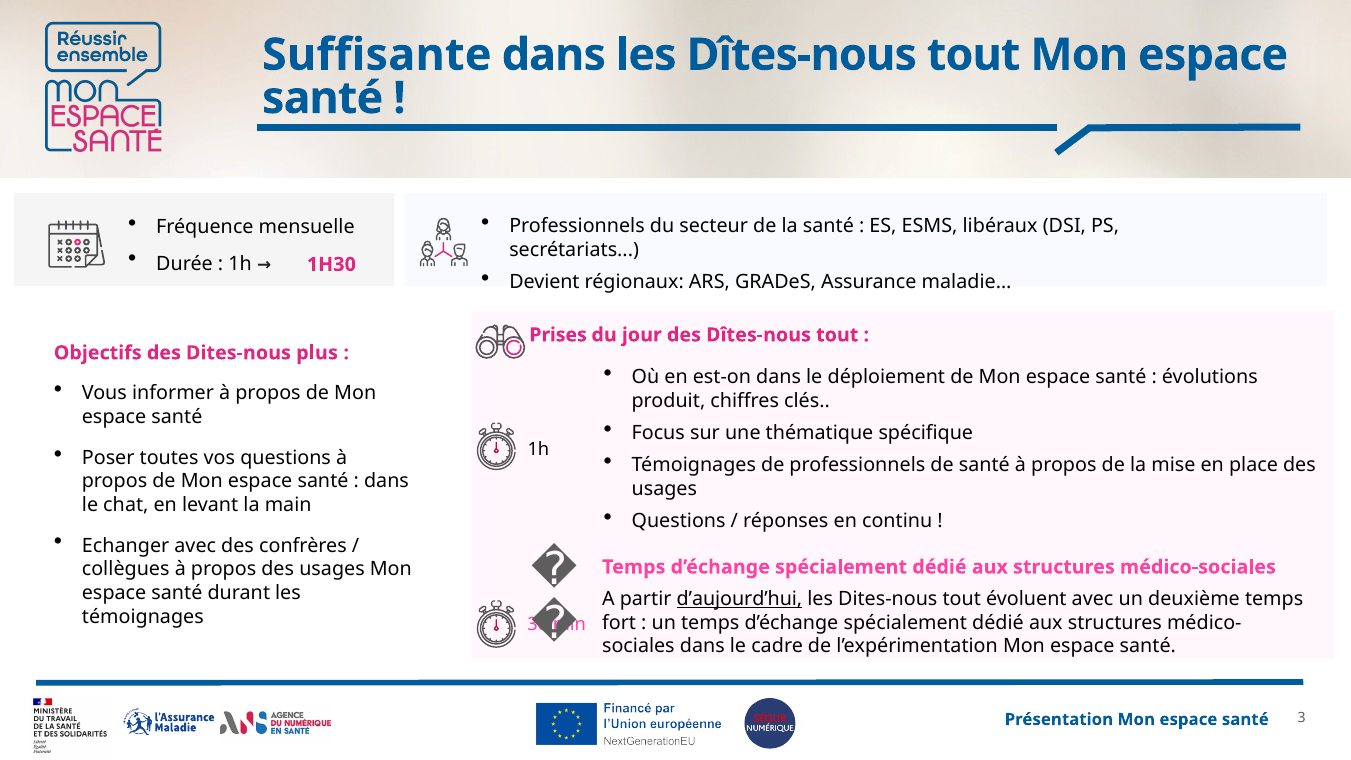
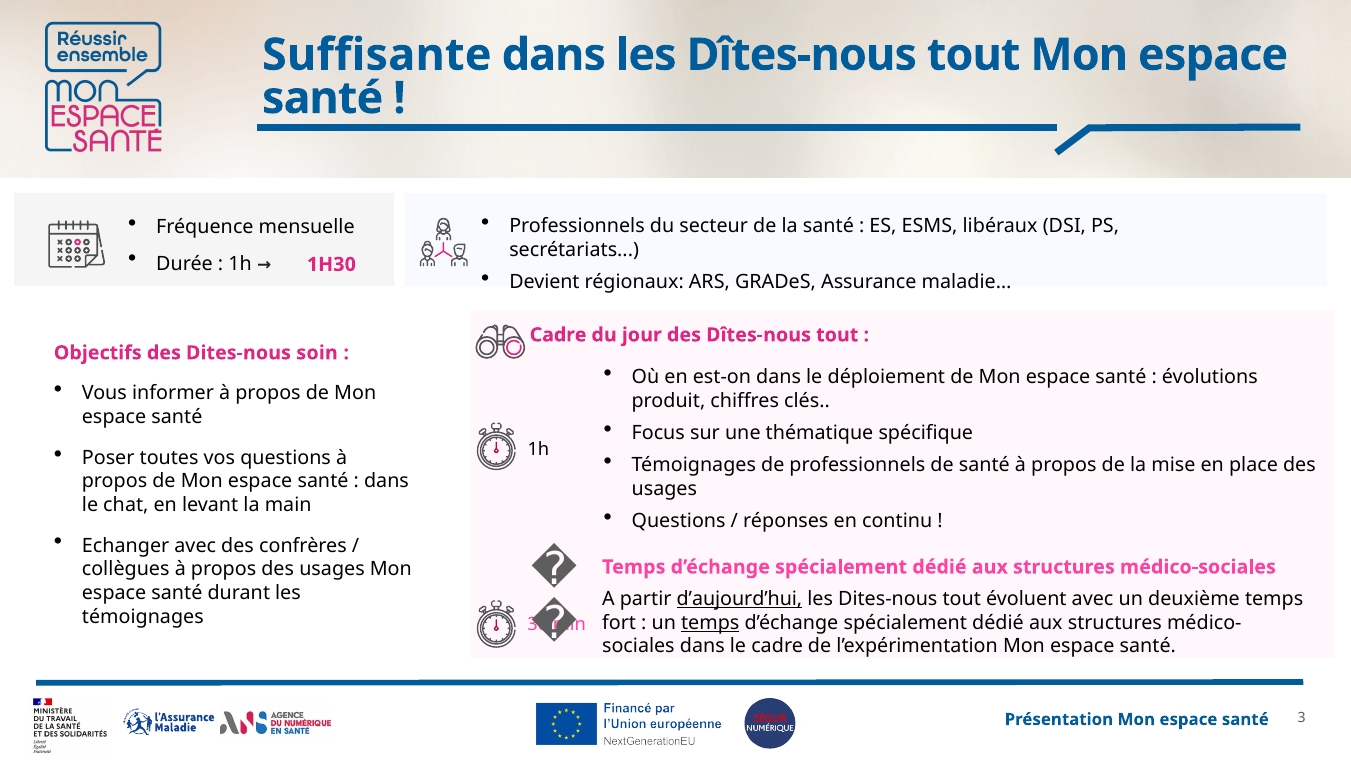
Prises: Prises -> Cadre (558, 335)
plus: plus -> soin (317, 353)
temps underline: none -> present (710, 623)
